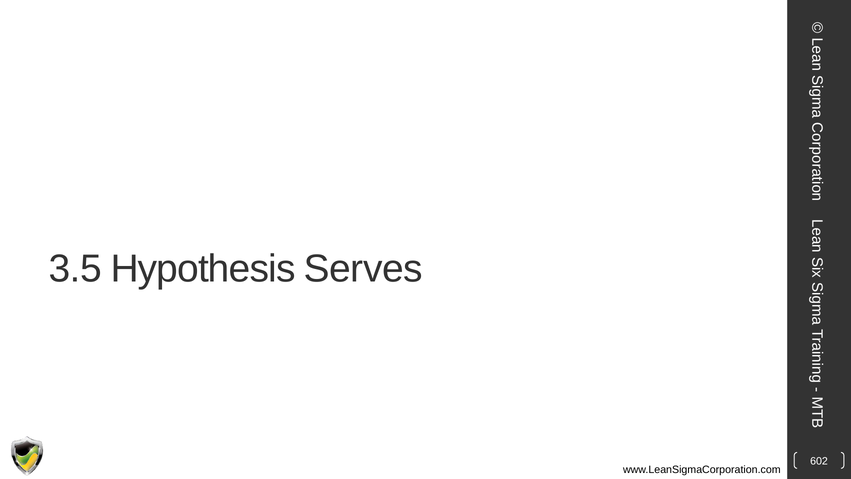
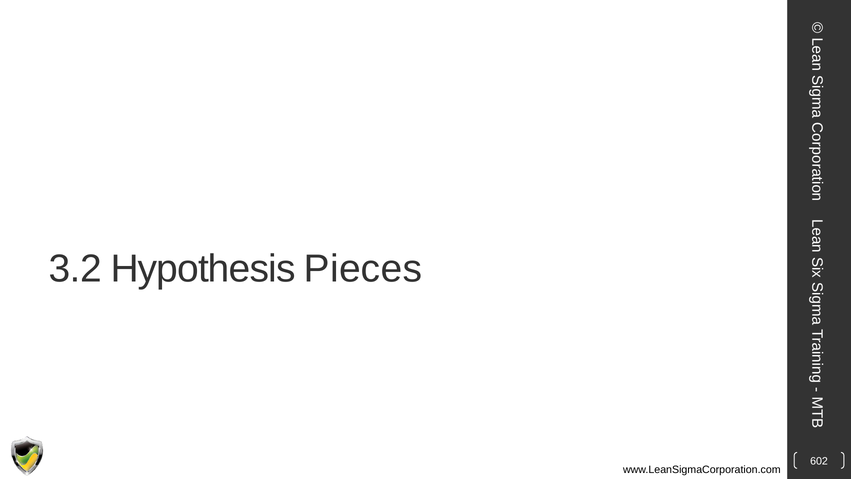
3.5: 3.5 -> 3.2 (75, 269)
Serves: Serves -> Pieces (363, 269)
